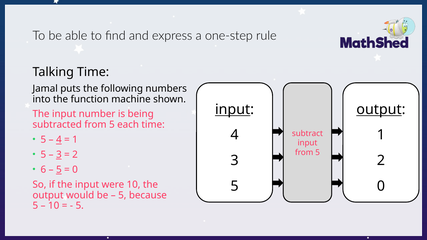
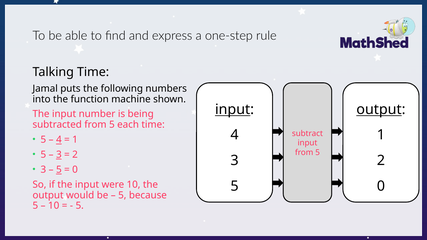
6: 6 -> 3 (43, 170)
